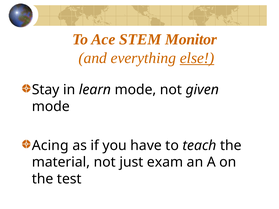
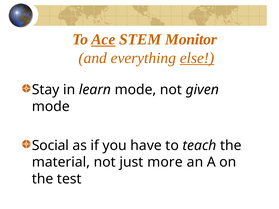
Ace underline: none -> present (103, 39)
Acing: Acing -> Social (50, 146)
exam: exam -> more (165, 162)
